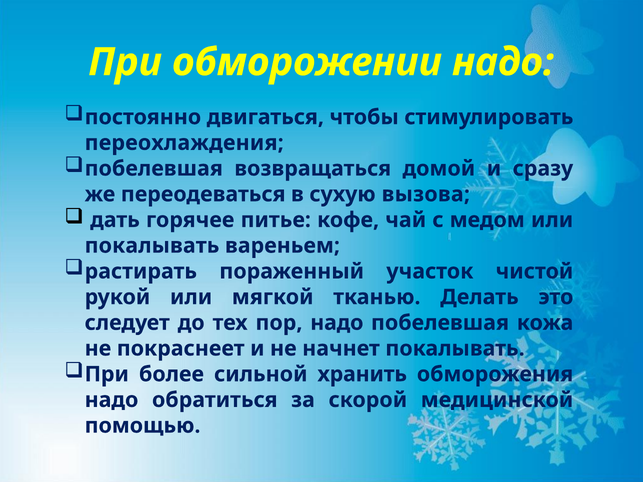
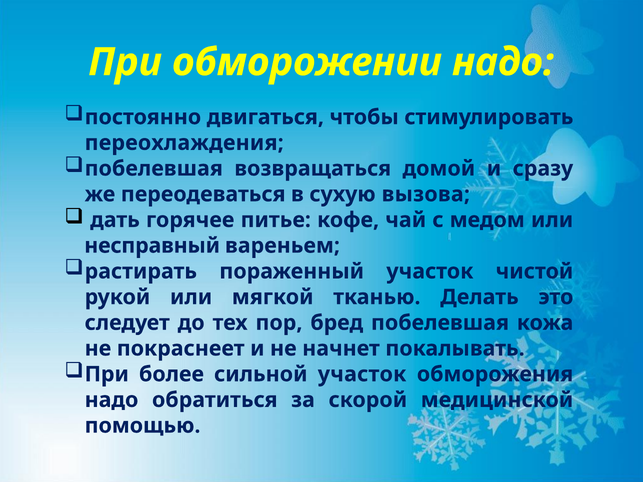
покалывать: покалывать -> несправный (152, 246)
пор надо: надо -> бред (337, 323)
сильной хранить: хранить -> участок (362, 374)
